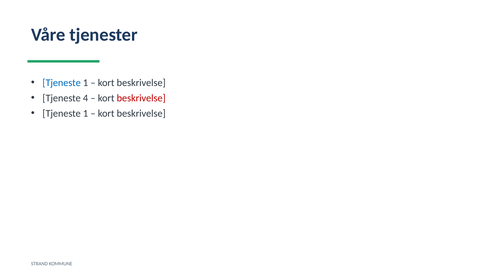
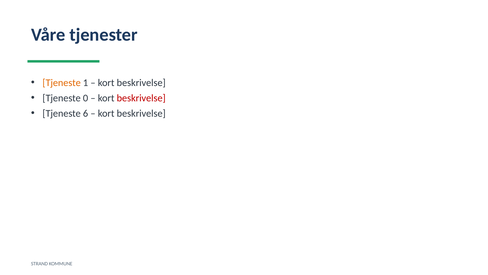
Tjeneste colour: blue -> orange (62, 83)
4: 4 -> 0 (86, 98)
1: 1 -> 6 (86, 113)
